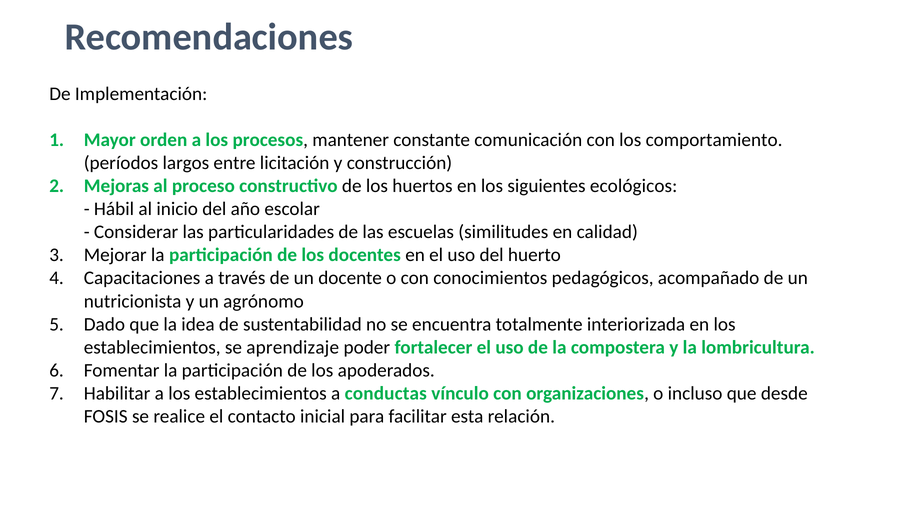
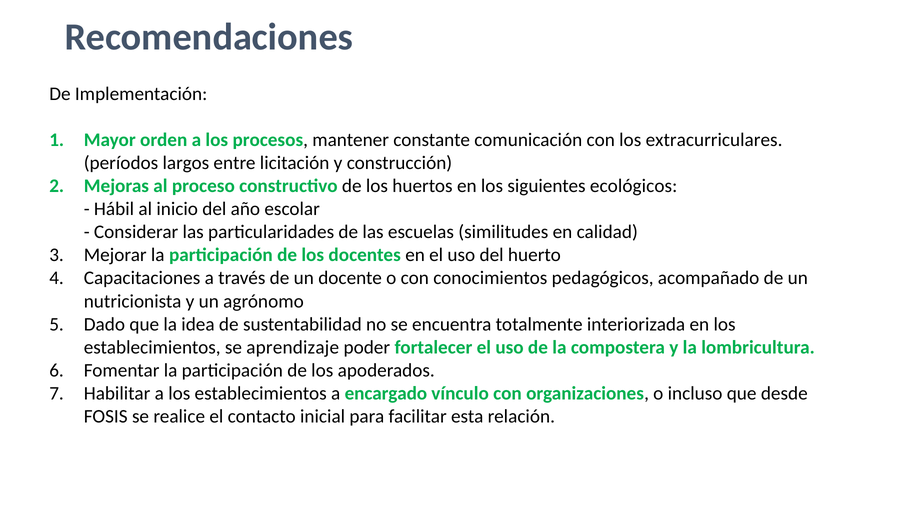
comportamiento: comportamiento -> extracurriculares (714, 140)
conductas: conductas -> encargado (386, 393)
